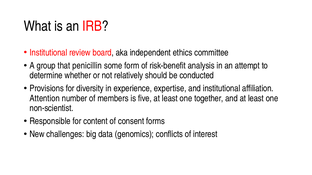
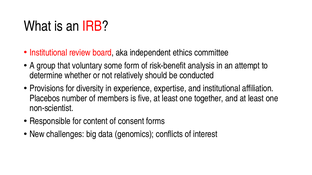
penicillin: penicillin -> voluntary (87, 66)
Attention: Attention -> Placebos (45, 99)
